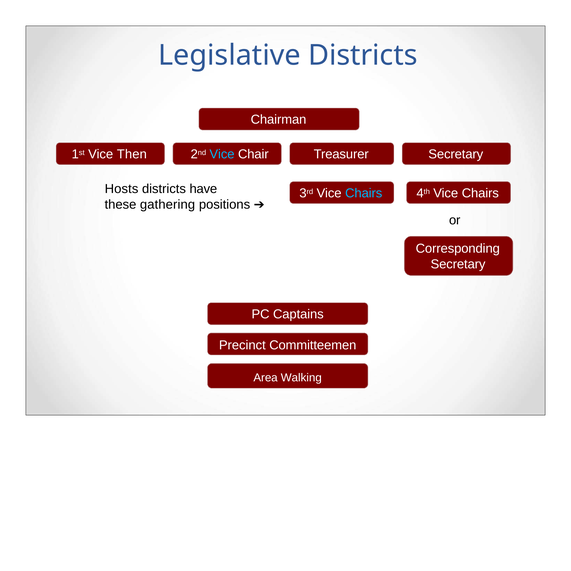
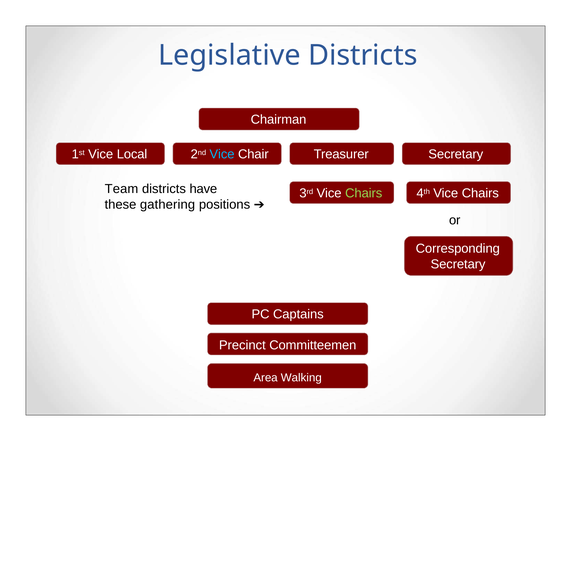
Then: Then -> Local (132, 154)
Hosts: Hosts -> Team (122, 189)
Chairs colour: light blue -> light green (364, 193)
